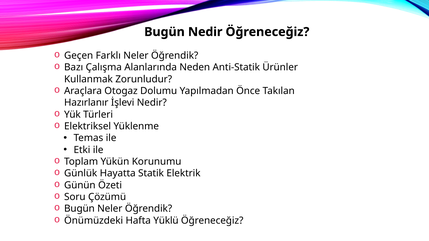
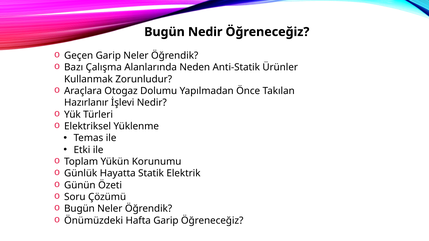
Geçen Farklı: Farklı -> Garip (108, 56)
Hafta Yüklü: Yüklü -> Garip (166, 221)
